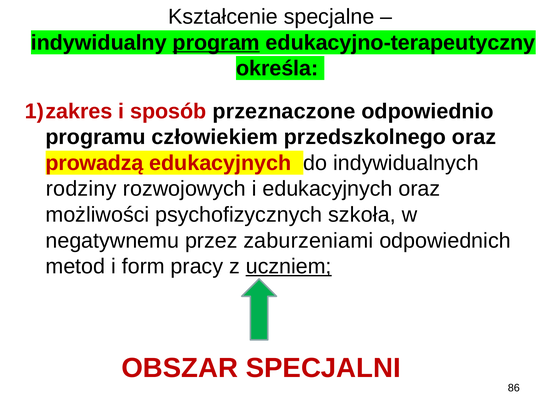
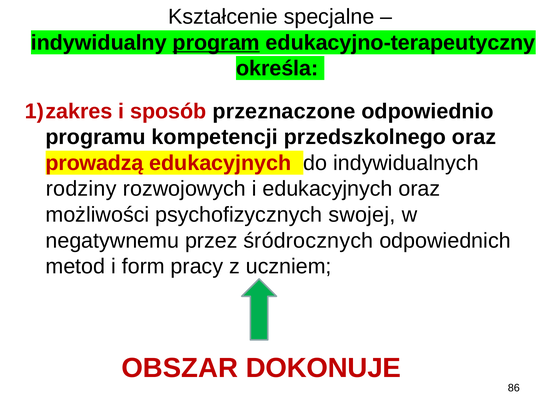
człowiekiem: człowiekiem -> kompetencji (215, 137)
szkoła: szkoła -> swojej (362, 215)
zaburzeniami: zaburzeniami -> śródrocznych (308, 240)
uczniem underline: present -> none (289, 266)
SPECJALNI: SPECJALNI -> DOKONUJE (323, 368)
